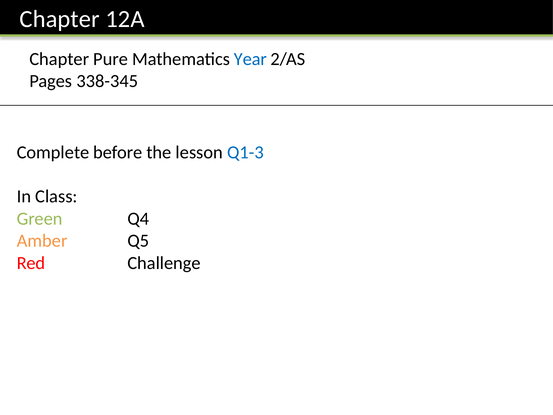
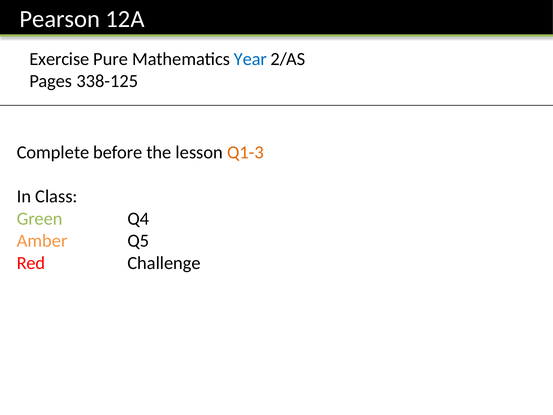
Chapter: Chapter -> Pearson (60, 19)
Chapter: Chapter -> Exercise (59, 59)
338-345: 338-345 -> 338-125 (107, 81)
Q1-3 colour: blue -> orange (245, 152)
